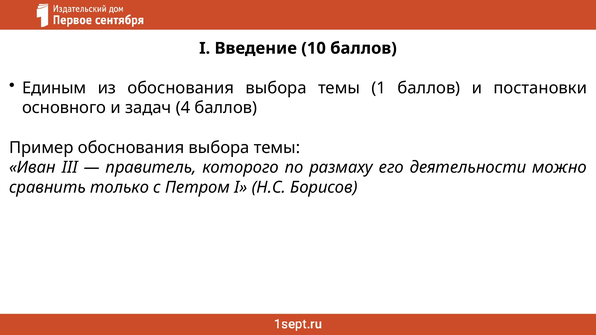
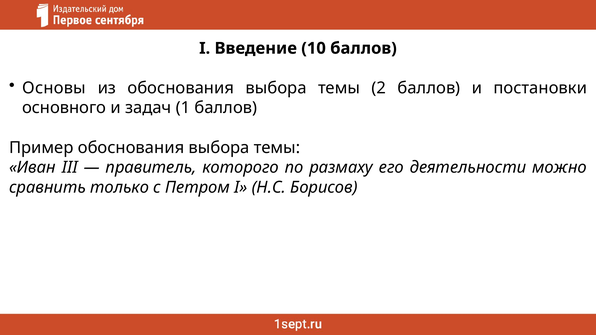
Единым: Единым -> Основы (54, 88)
1: 1 -> 2 (379, 88)
4: 4 -> 1 (183, 108)
